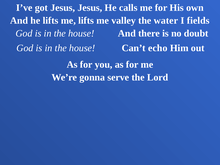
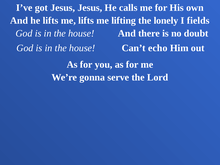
valley: valley -> lifting (124, 20)
water: water -> lonely (166, 20)
